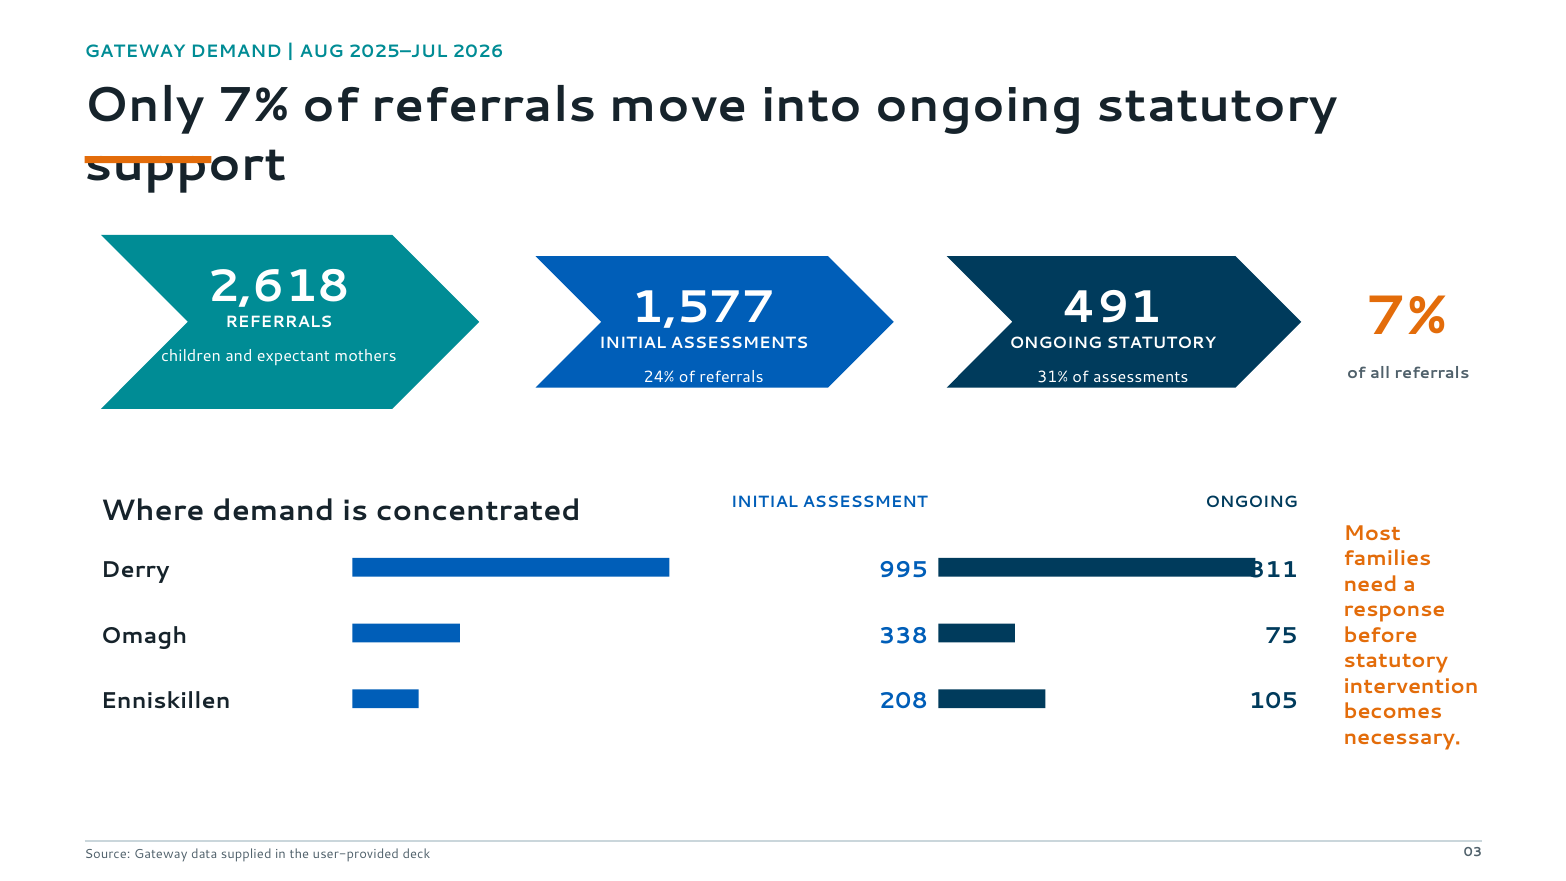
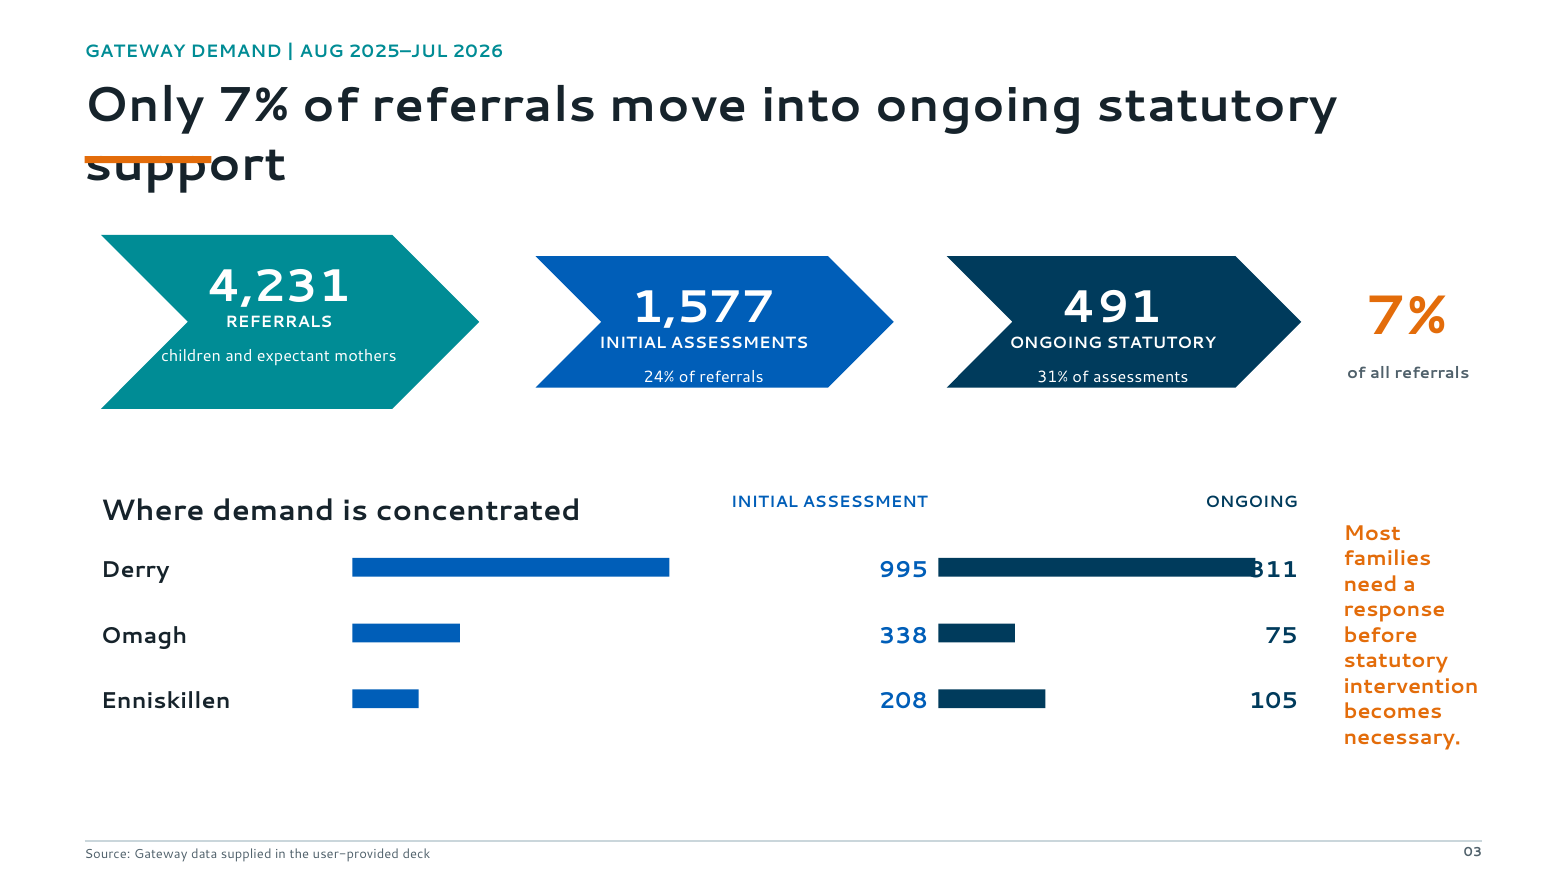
2,618: 2,618 -> 4,231 (279, 287)
